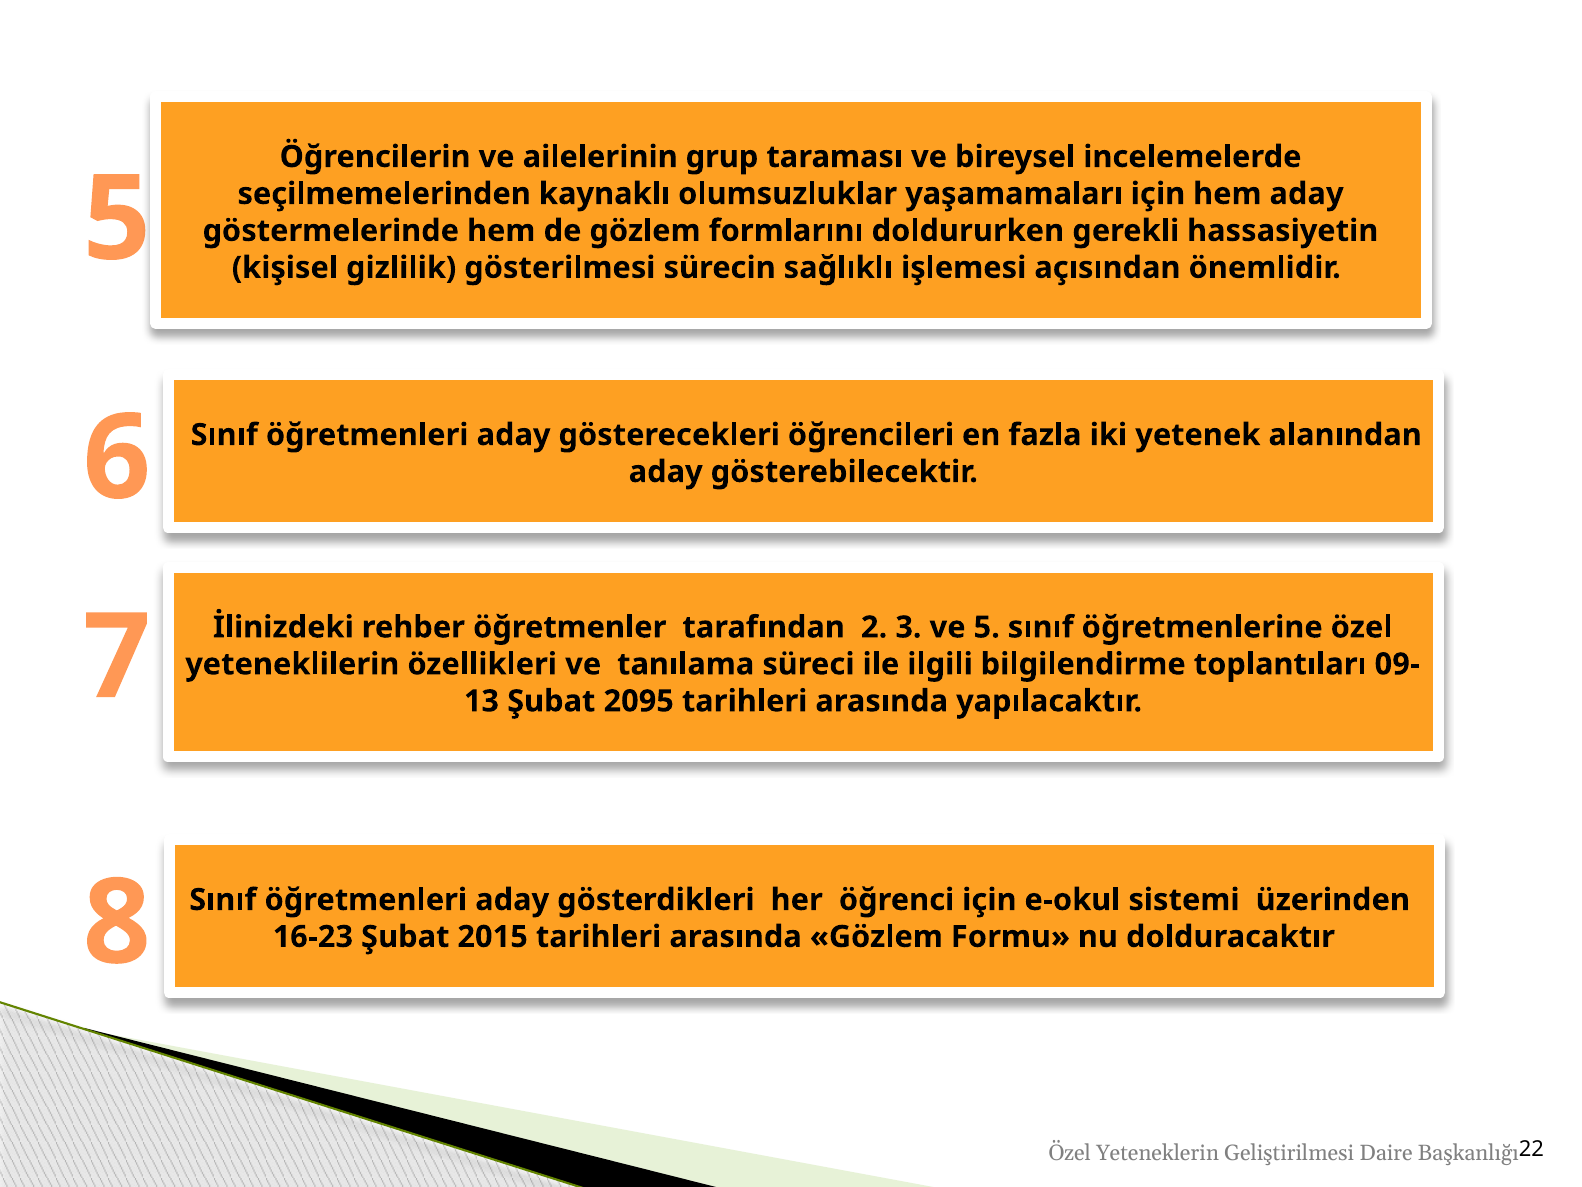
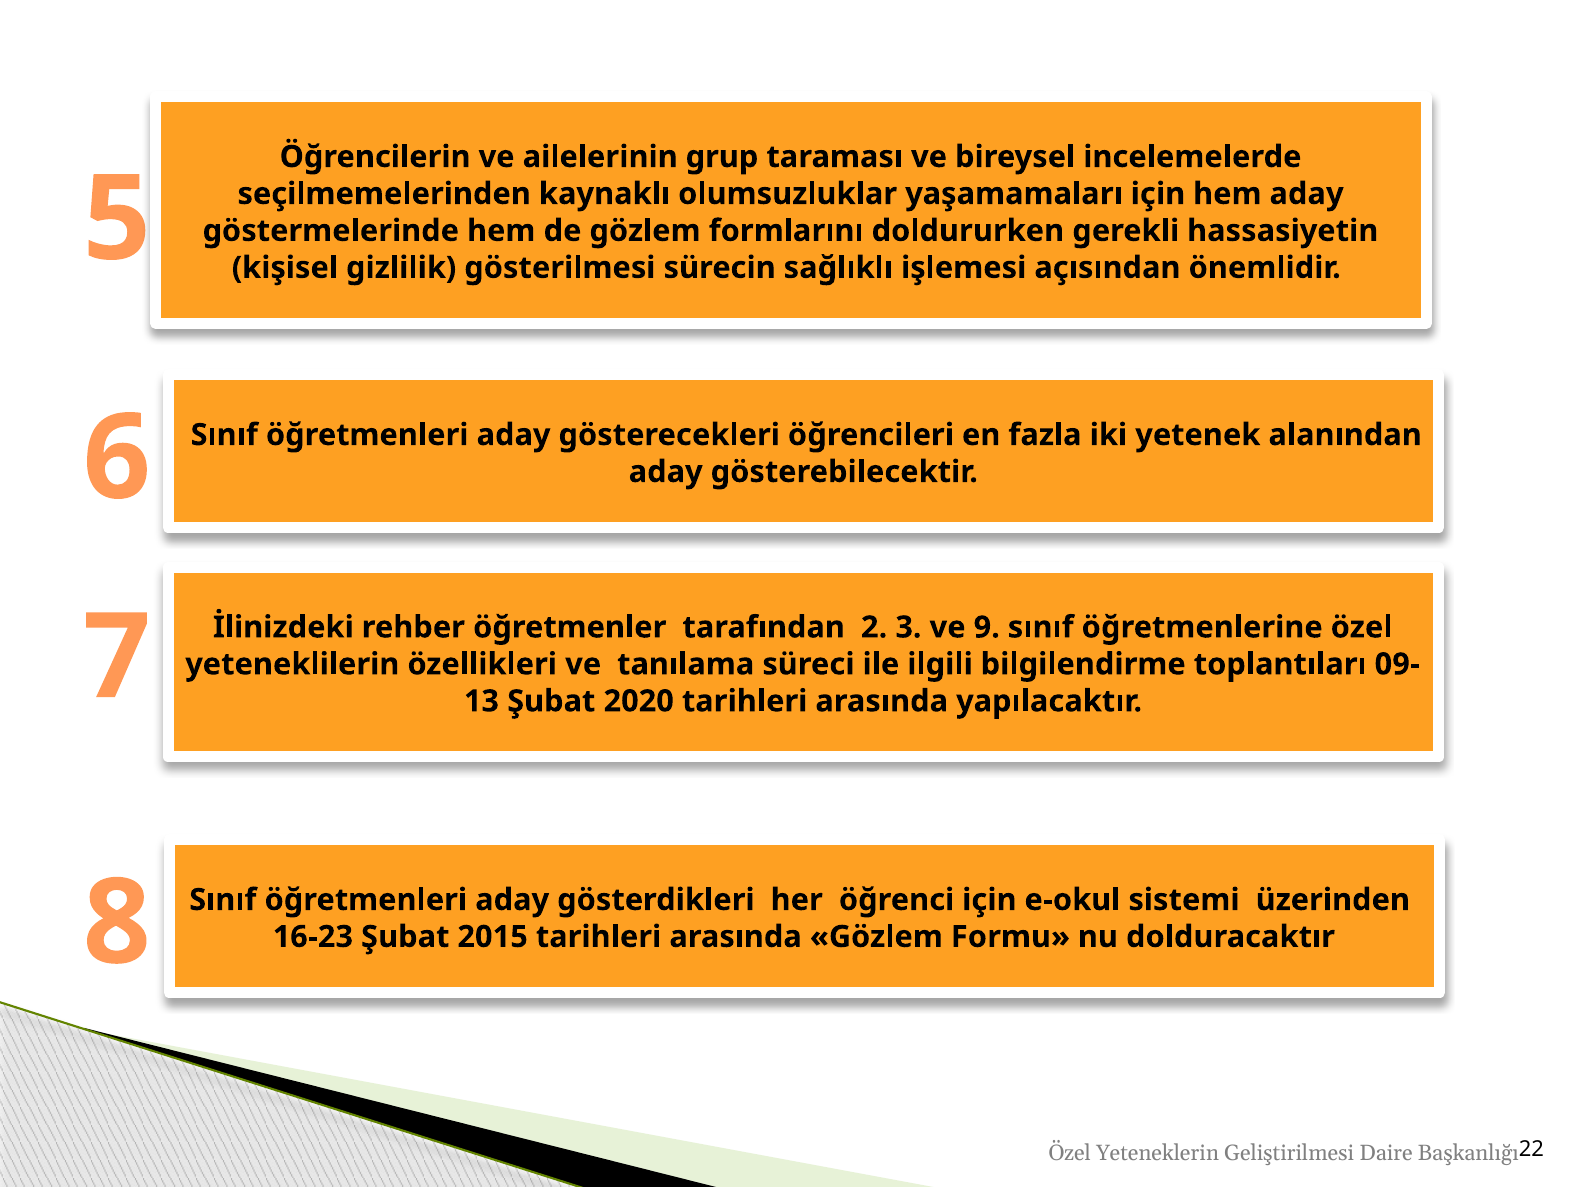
ve 5: 5 -> 9 (987, 627)
2095: 2095 -> 2020 (639, 701)
